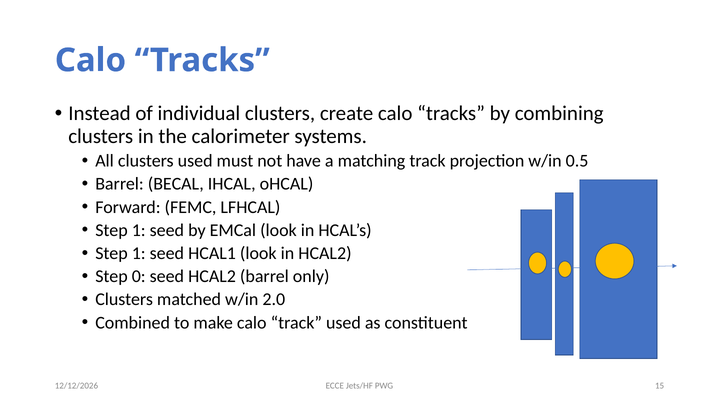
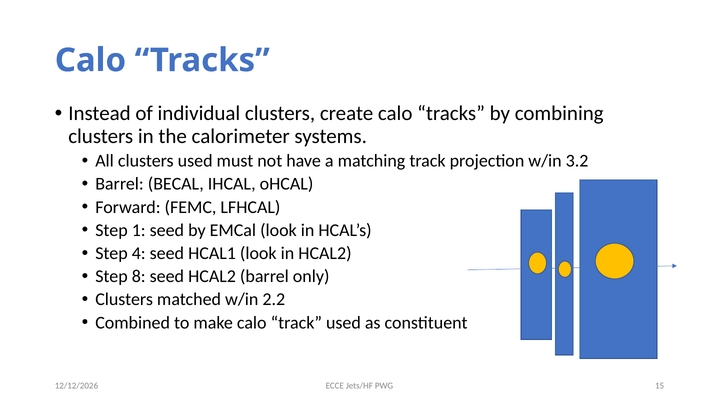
0.5: 0.5 -> 3.2 (577, 161)
1: 1 -> 4 (139, 254)
0: 0 -> 8 (139, 277)
2.0: 2.0 -> 2.2 (274, 300)
